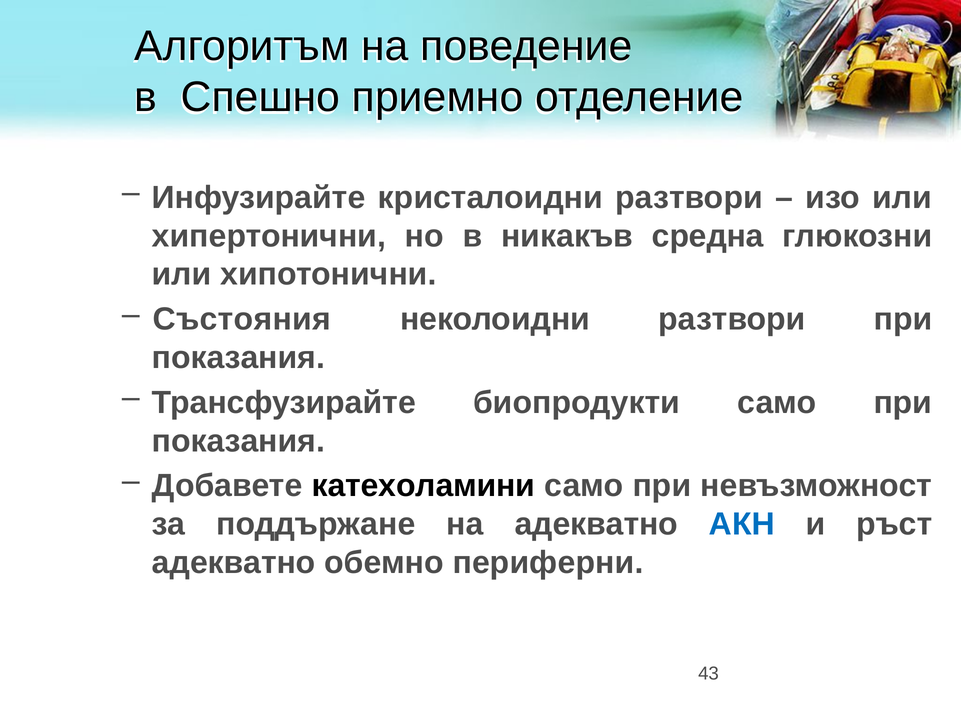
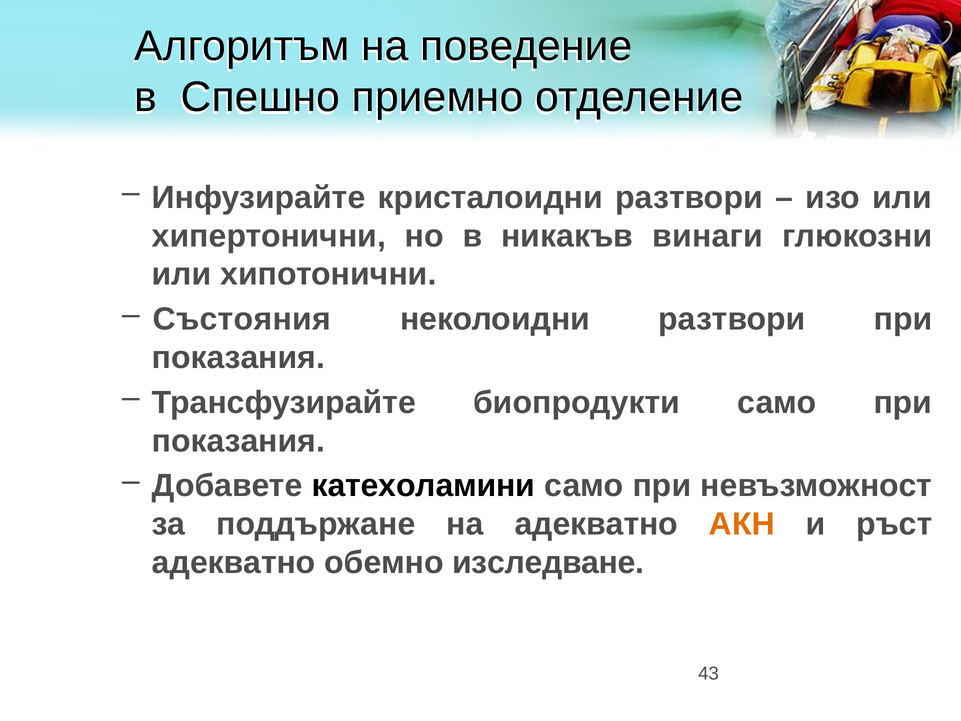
средна: средна -> винаги (708, 236)
АКН colour: blue -> orange (742, 524)
периферни: периферни -> изследване (548, 563)
